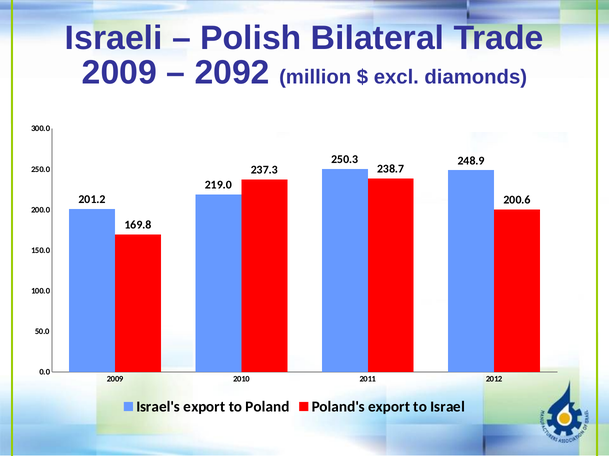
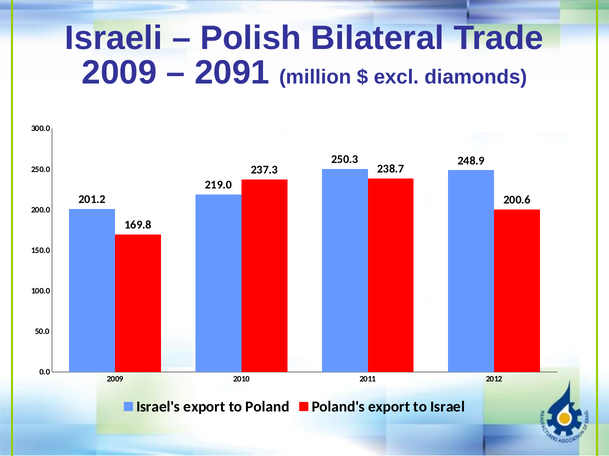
2092: 2092 -> 2091 (232, 73)
